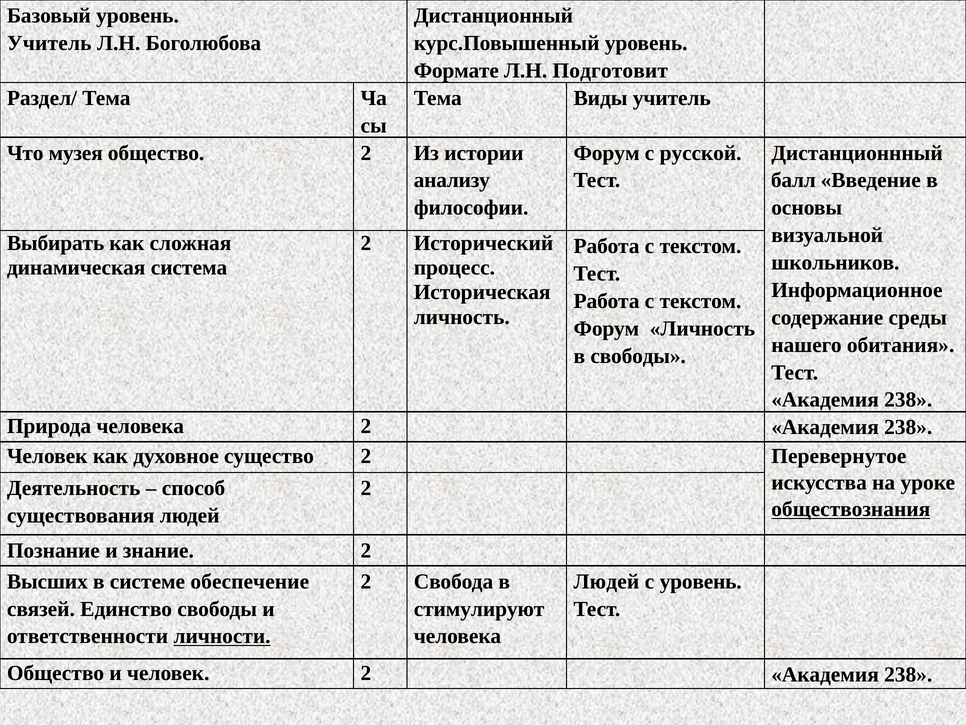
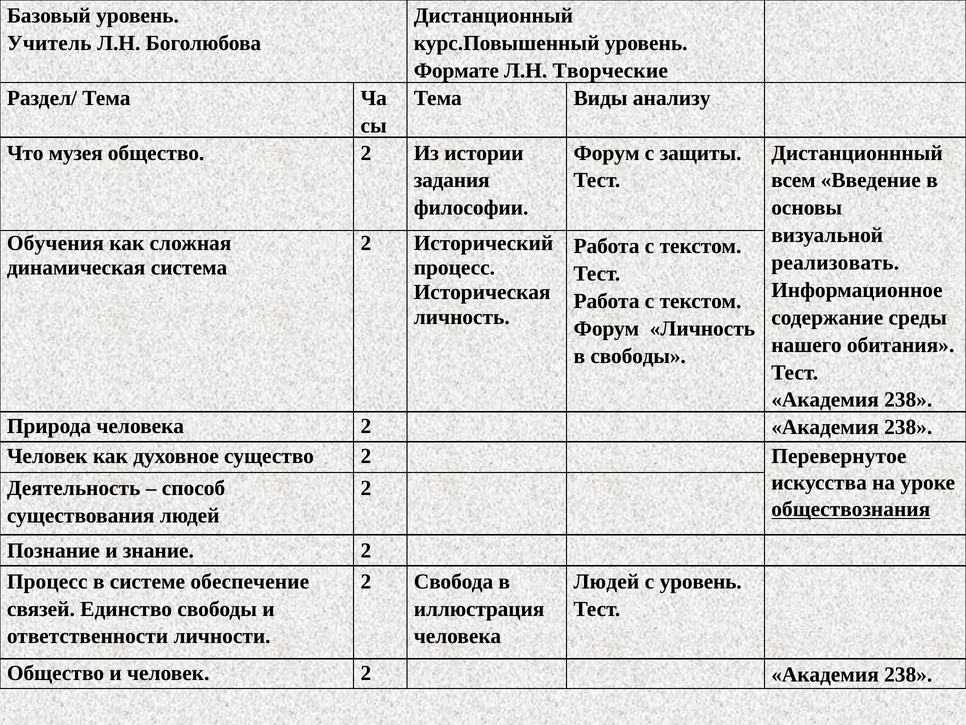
Подготовит: Подготовит -> Творческие (610, 71)
Виды учитель: учитель -> анализу (672, 98)
русской: русской -> защиты (701, 153)
анализу: анализу -> задания (452, 180)
балл: балл -> всем (793, 180)
Выбирать: Выбирать -> Обучения (55, 243)
школьников: школьников -> реализовать (835, 263)
Высших: Высших -> Процесс (47, 581)
стимулируют: стимулируют -> иллюстрация (479, 608)
личности underline: present -> none (222, 636)
